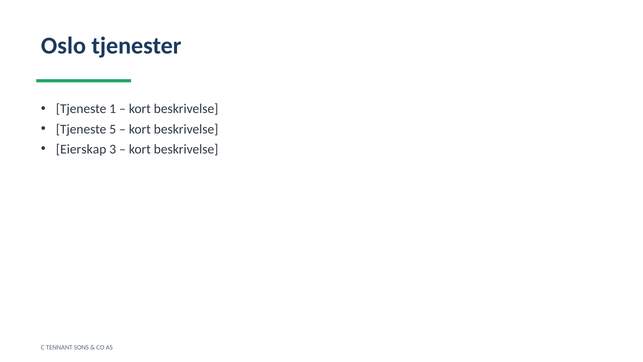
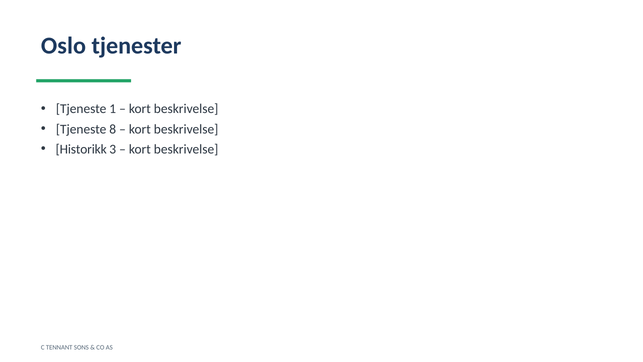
5: 5 -> 8 (113, 129)
Eierskap: Eierskap -> Historikk (81, 149)
